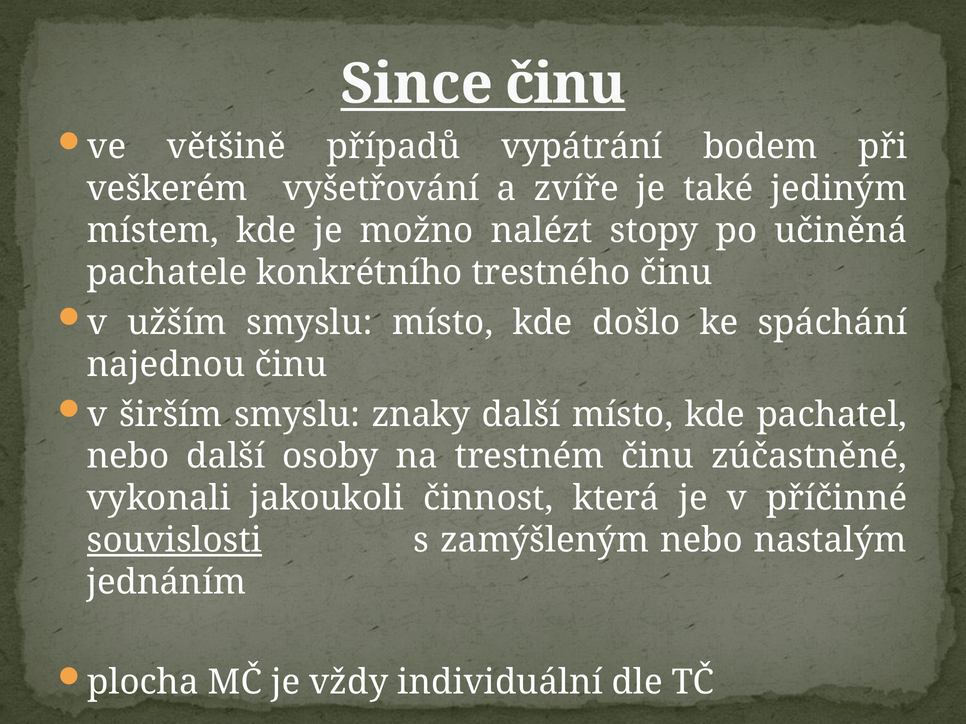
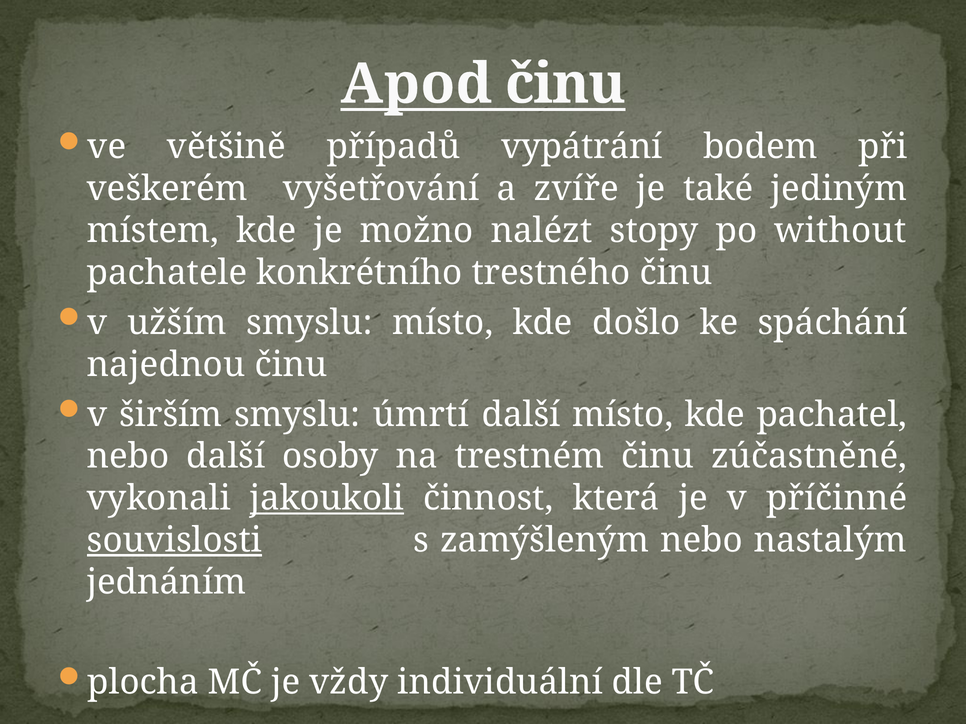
Since: Since -> Apod (416, 84)
učiněná: učiněná -> without (841, 231)
znaky: znaky -> úmrtí (421, 415)
jakoukoli underline: none -> present (327, 499)
